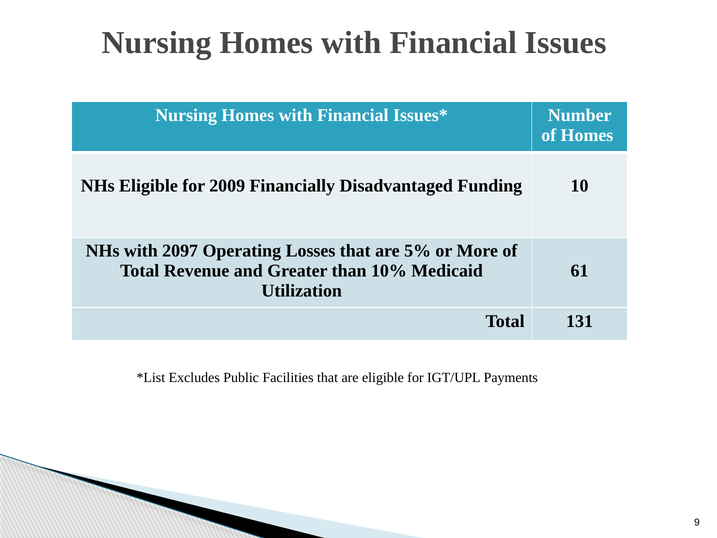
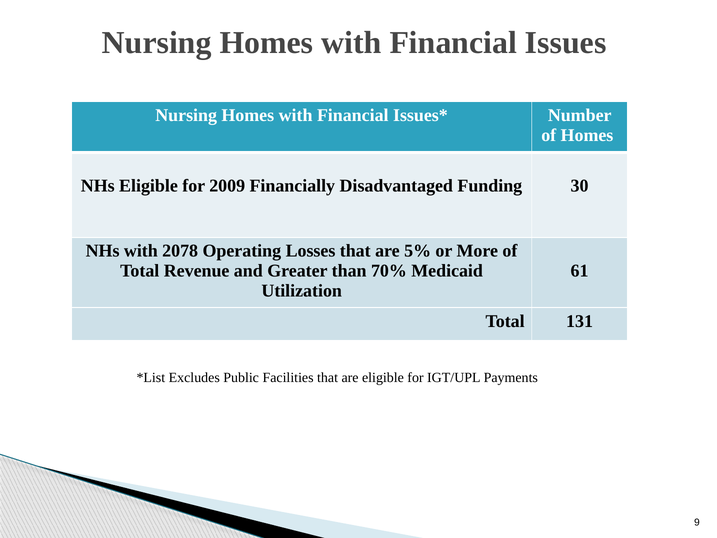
10: 10 -> 30 (580, 186)
2097: 2097 -> 2078 (180, 251)
10%: 10% -> 70% (389, 271)
